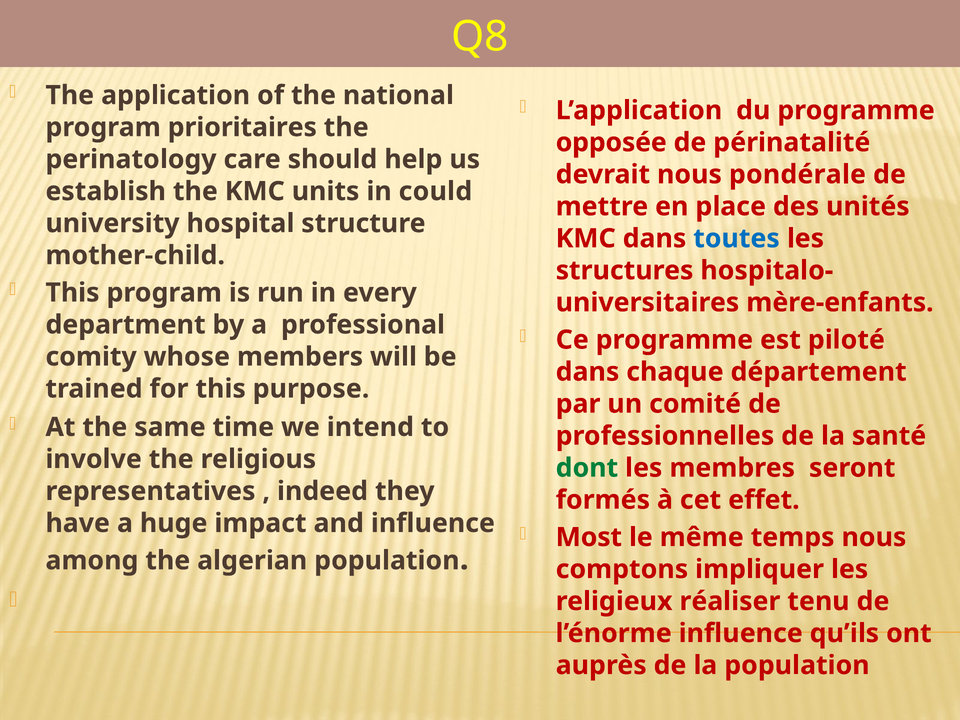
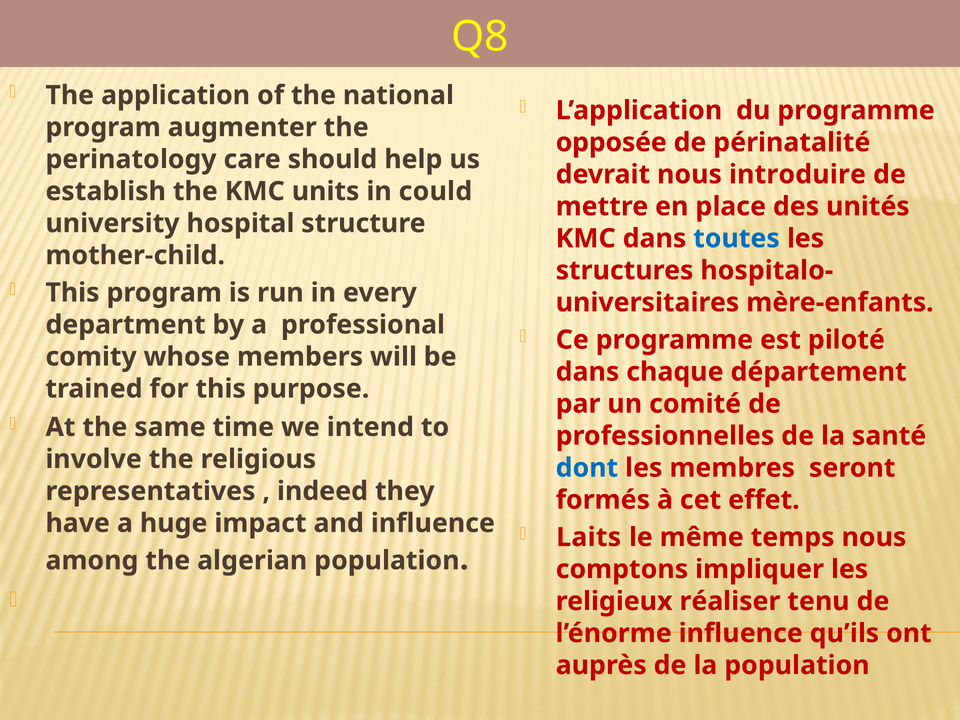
prioritaires: prioritaires -> augmenter (242, 127)
pondérale: pondérale -> introduire (797, 174)
dont colour: green -> blue (587, 468)
Most: Most -> Laits (589, 537)
